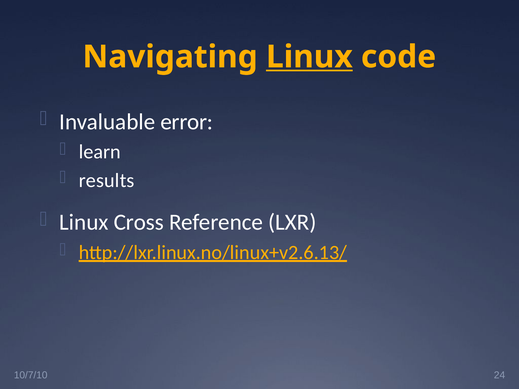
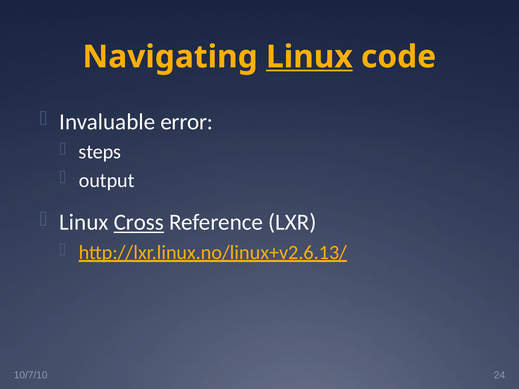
learn: learn -> steps (100, 152)
results: results -> output (107, 181)
Cross underline: none -> present (139, 223)
